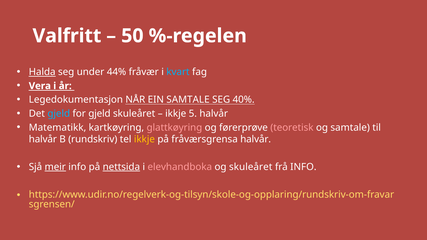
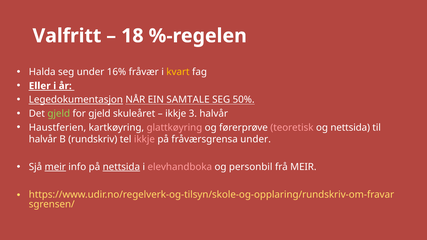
50: 50 -> 18 (132, 36)
Halda underline: present -> none (42, 72)
44%: 44% -> 16% (117, 72)
kvart colour: light blue -> yellow (178, 72)
Vera: Vera -> Eller (40, 86)
Legedokumentasjon underline: none -> present (76, 100)
40%: 40% -> 50% (244, 100)
gjeld colour: light blue -> light green (59, 114)
5: 5 -> 3 (193, 114)
Matematikk: Matematikk -> Haustferien (57, 128)
og samtale: samtale -> nettsida (350, 128)
ikkje colour: yellow -> pink (144, 139)
fråværsgrensa halvår: halvår -> under (256, 139)
og skuleåret: skuleåret -> personbil (251, 167)
frå INFO: INFO -> MEIR (303, 167)
